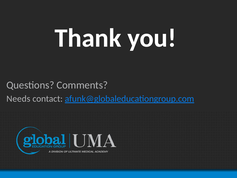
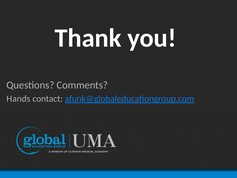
Needs: Needs -> Hands (18, 99)
